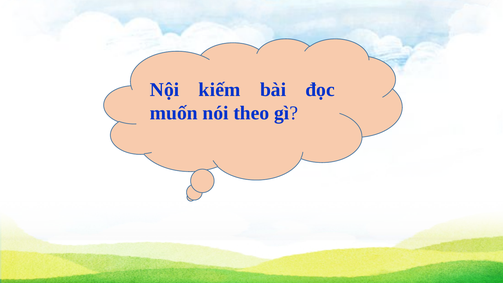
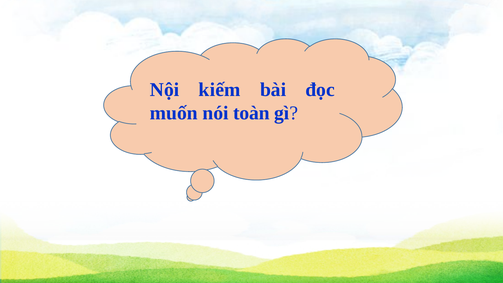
theo: theo -> toàn (251, 113)
